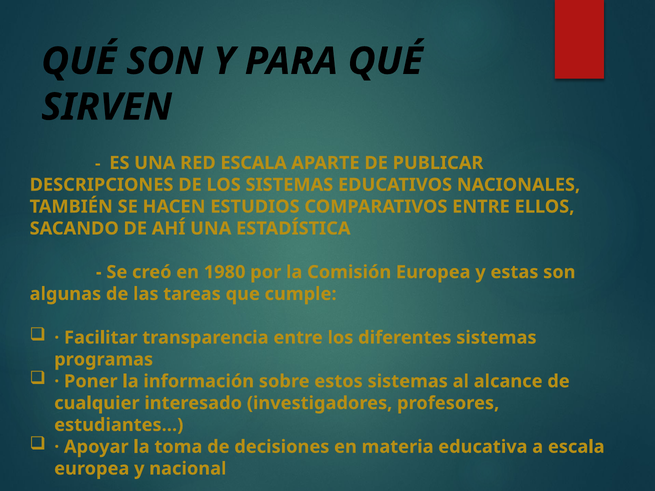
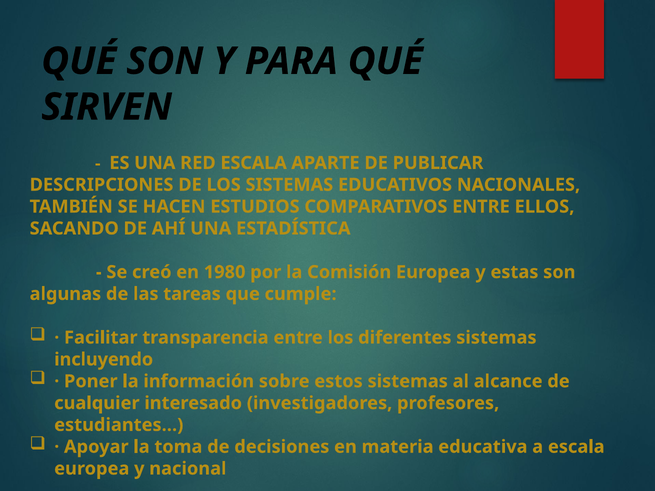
programas: programas -> incluyendo (104, 360)
